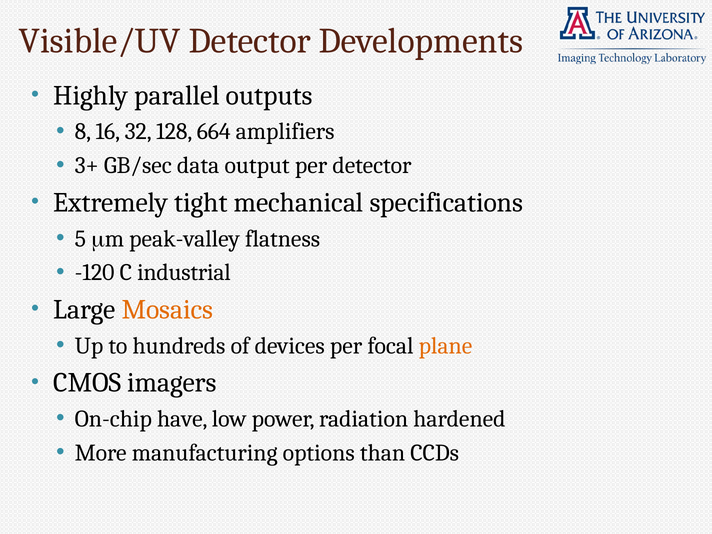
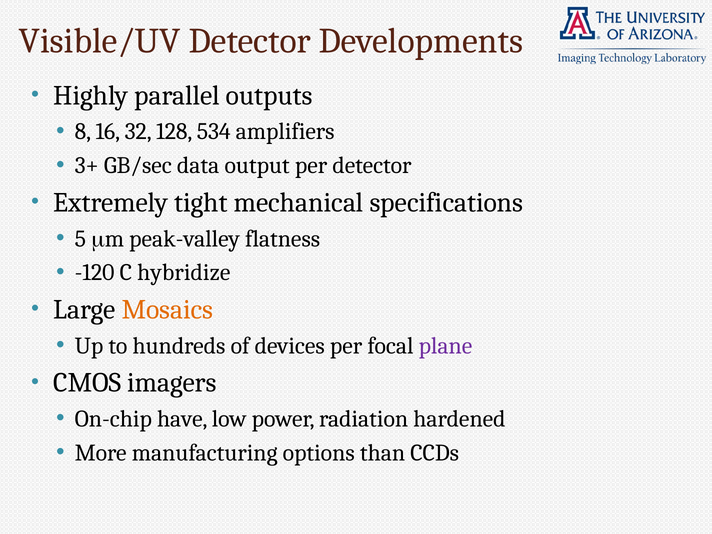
664: 664 -> 534 (214, 132)
industrial: industrial -> hybridize (184, 273)
plane colour: orange -> purple (445, 346)
